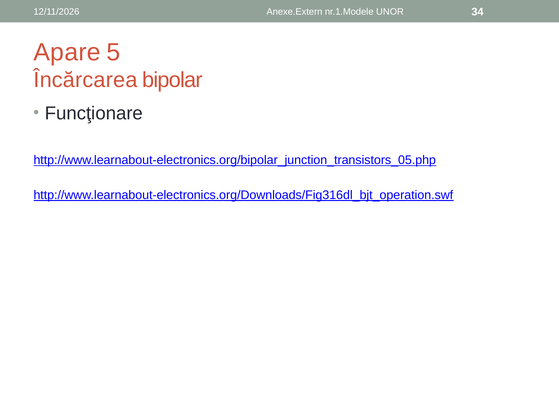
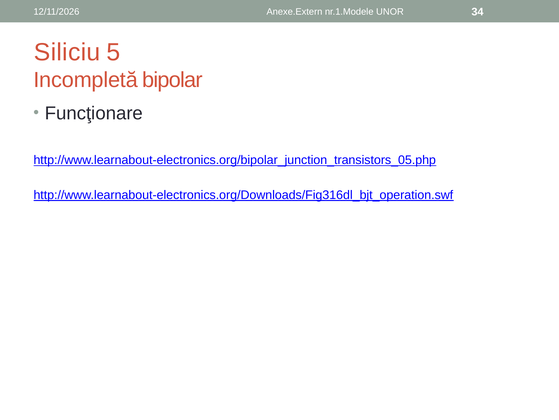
Apare: Apare -> Siliciu (67, 52)
Încărcarea: Încărcarea -> Incompletă (86, 80)
